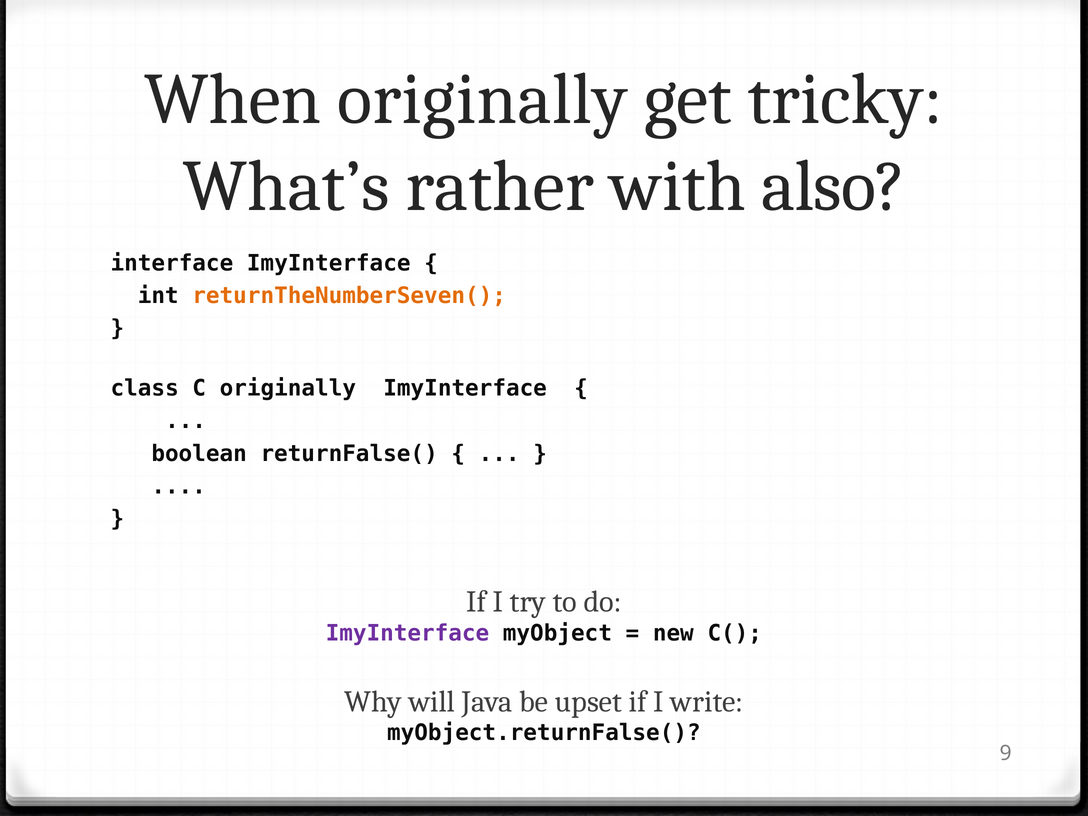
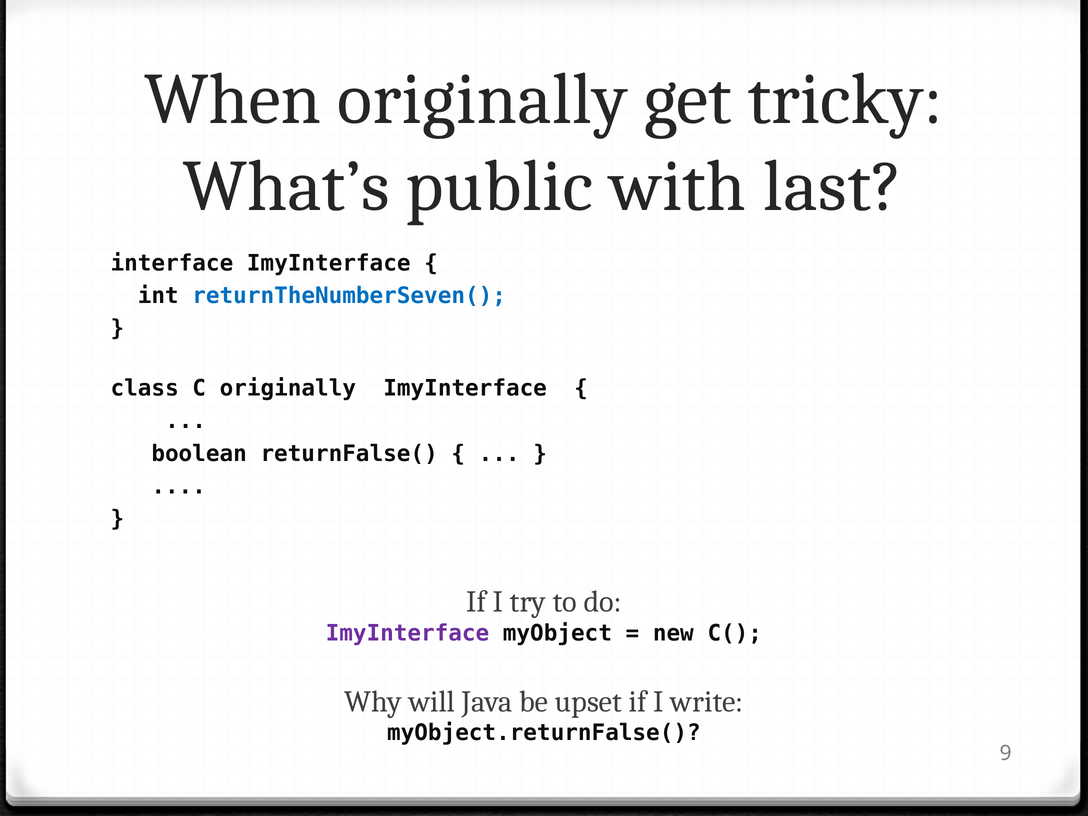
rather: rather -> public (499, 186)
also: also -> last (833, 186)
returnTheNumberSeven( colour: orange -> blue (349, 296)
